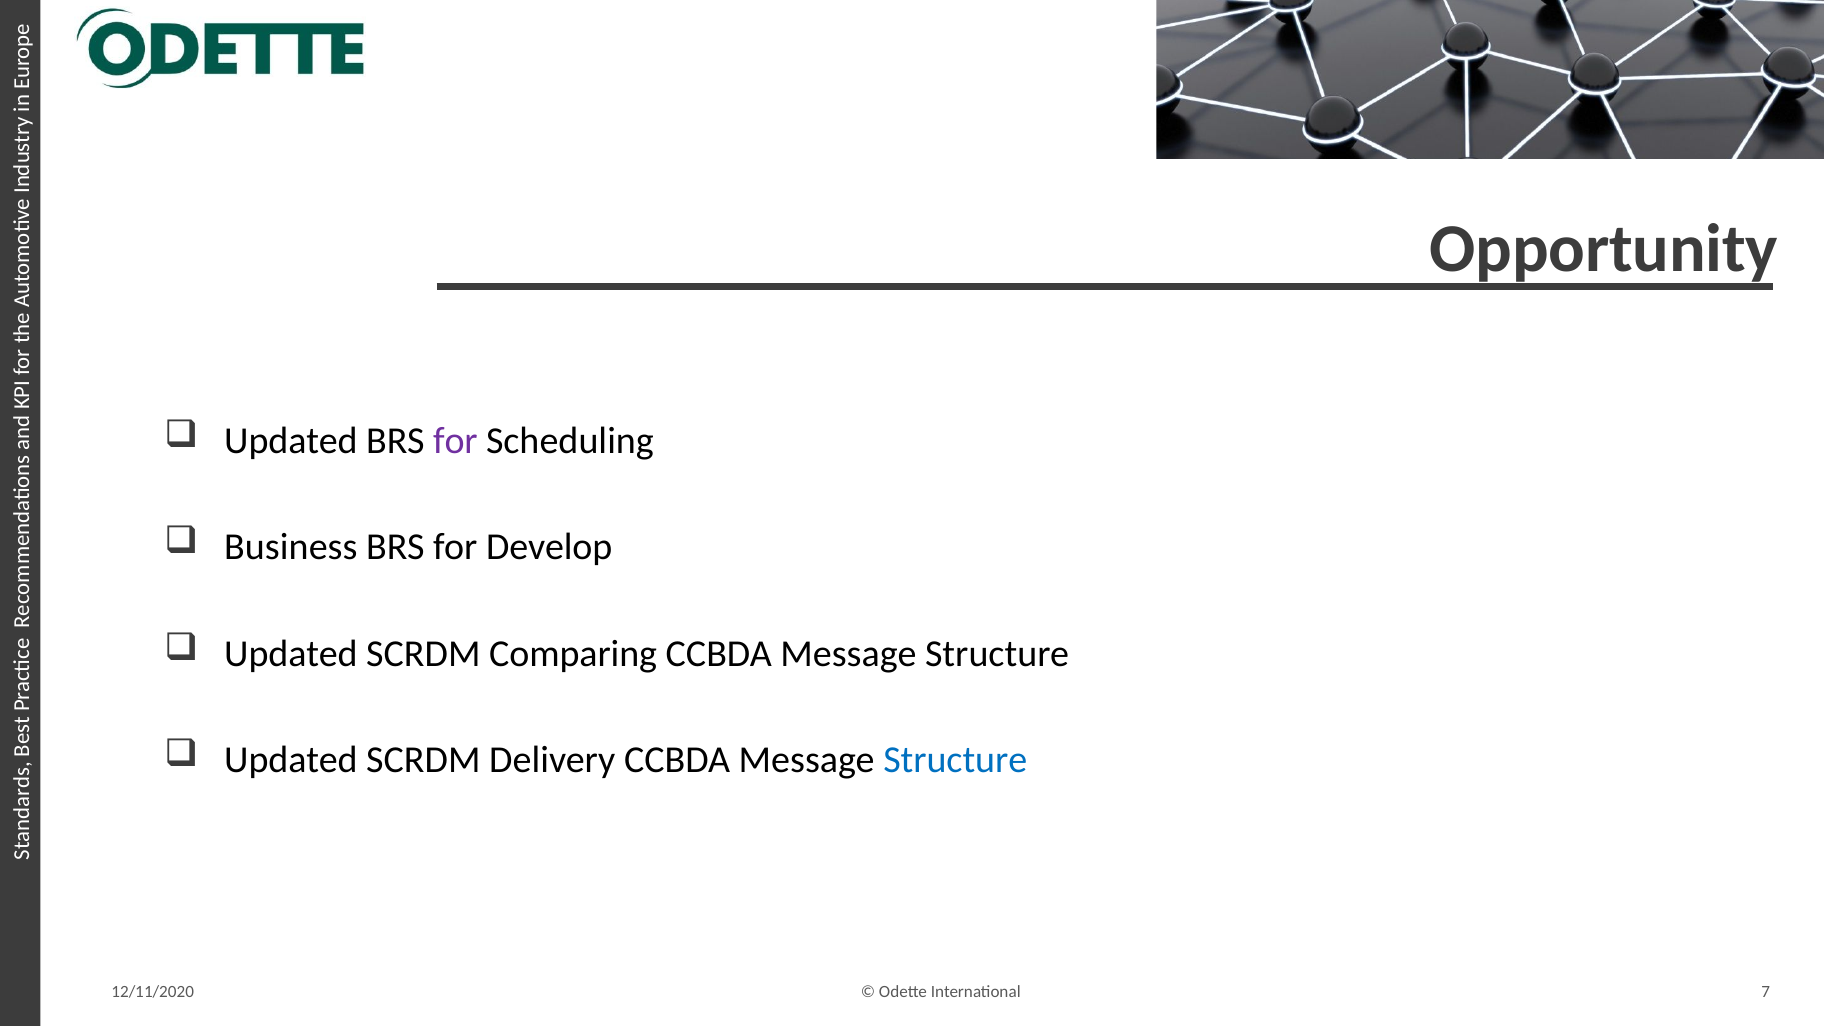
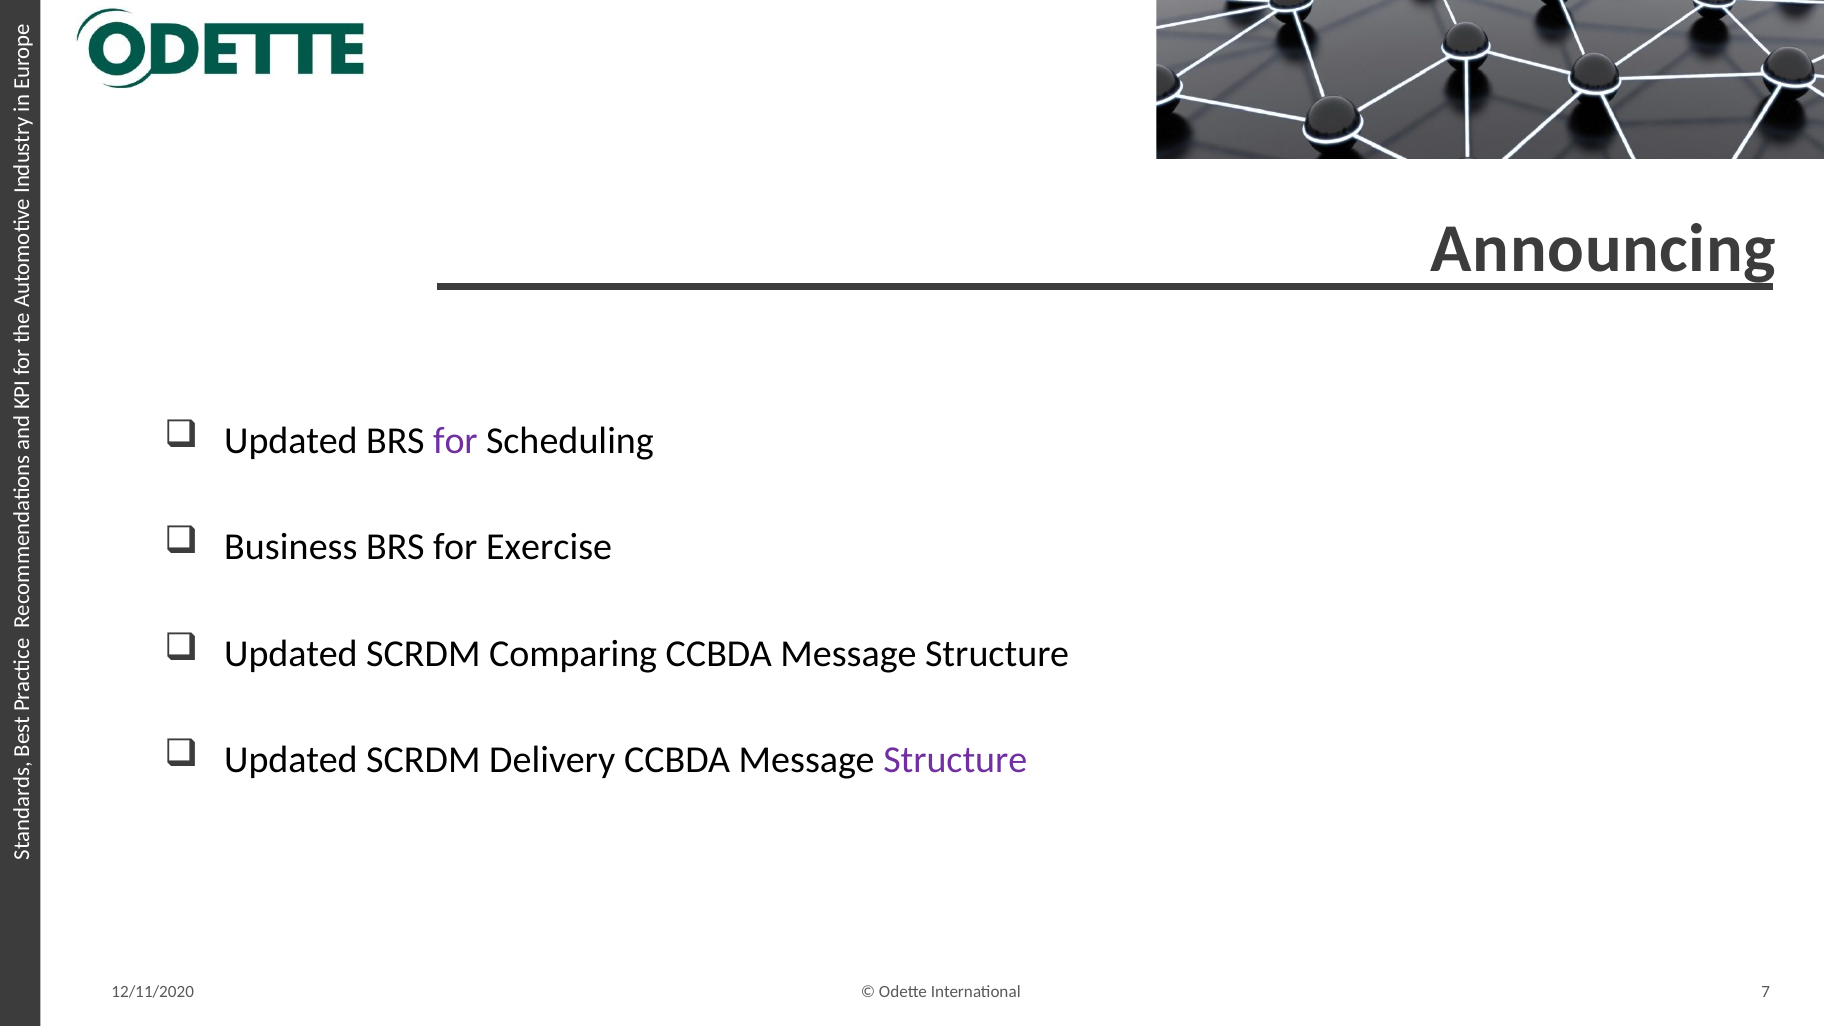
Opportunity: Opportunity -> Announcing (1604, 249)
Develop: Develop -> Exercise (549, 547)
Structure colour: blue -> purple (955, 760)
